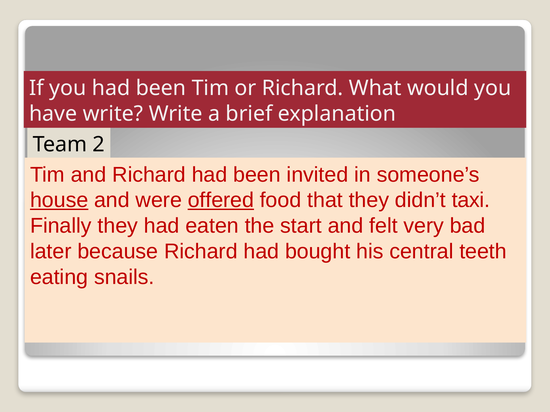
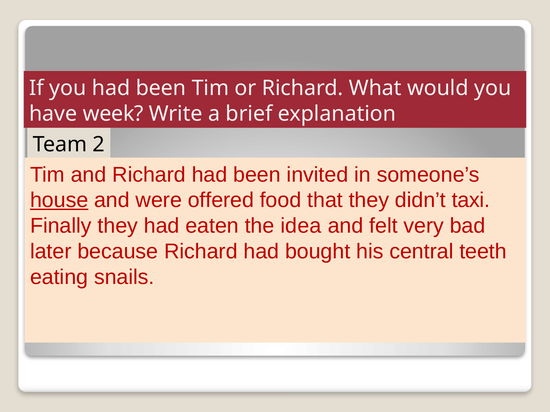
have write: write -> week (113, 114)
offered underline: present -> none (221, 201)
start: start -> idea (301, 226)
